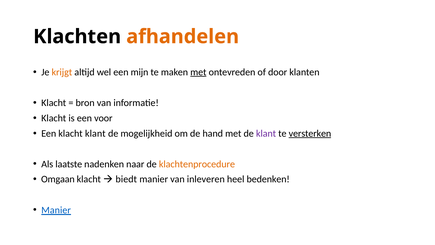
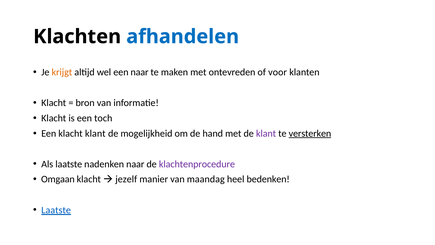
afhandelen colour: orange -> blue (183, 37)
een mijn: mijn -> naar (140, 72)
met underline: present -> none (198, 72)
door: door -> voor (278, 72)
voor: voor -> toch (103, 118)
klachtenprocedure colour: orange -> purple (197, 164)
biedt: biedt -> jezelf (126, 179)
inleveren: inleveren -> maandag (206, 179)
Manier: Manier -> Laatste (56, 210)
